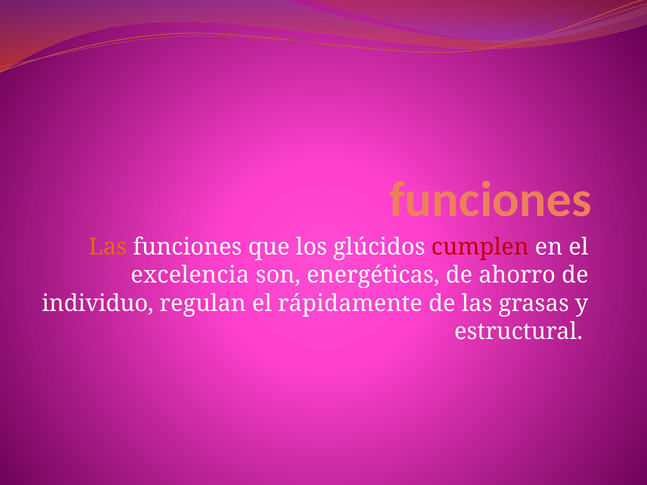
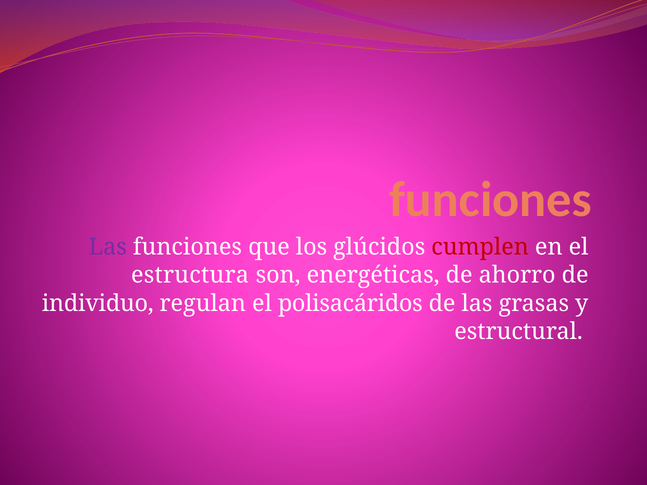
Las colour: orange -> purple (108, 247)
excelencia: excelencia -> estructura (190, 275)
rápidamente: rápidamente -> polisacáridos (350, 304)
